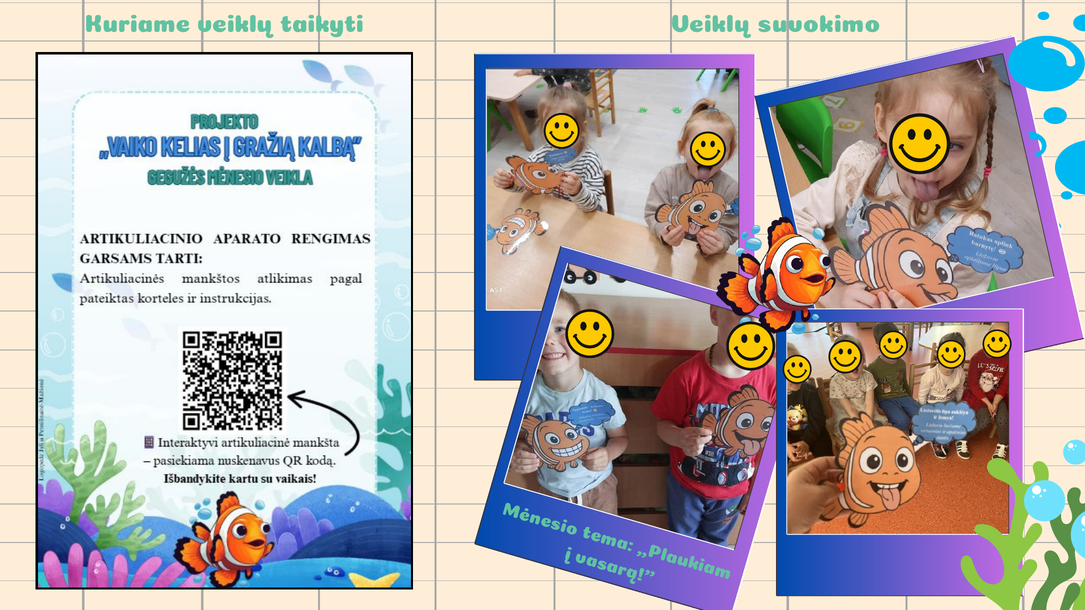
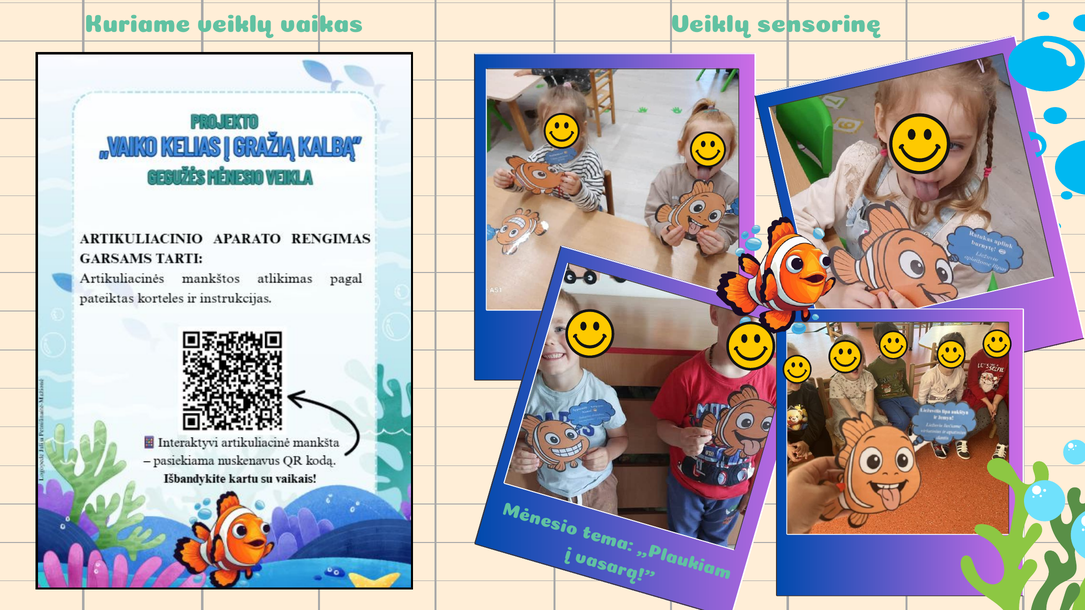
taikyti: taikyti -> vaikas (322, 24)
suvokimo: suvokimo -> sensorinę (819, 24)
